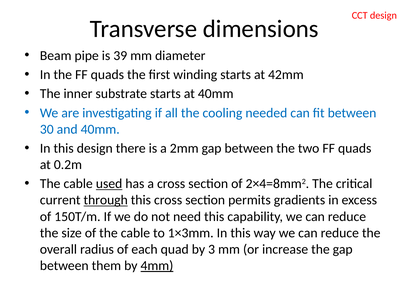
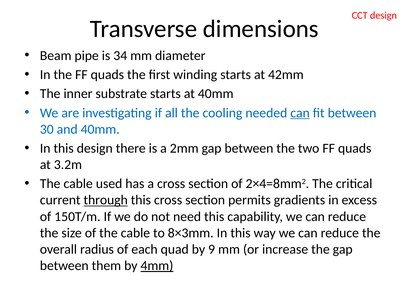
39: 39 -> 34 (120, 55)
can underline: none -> present (300, 113)
0.2m: 0.2m -> 3.2m (68, 165)
used underline: present -> none (109, 184)
1×3mm: 1×3mm -> 8×3mm (191, 233)
3: 3 -> 9 (212, 249)
